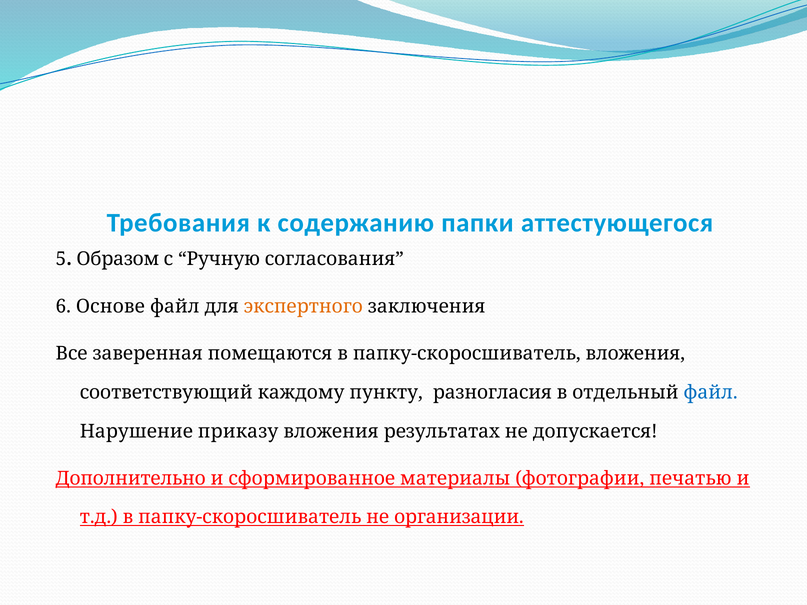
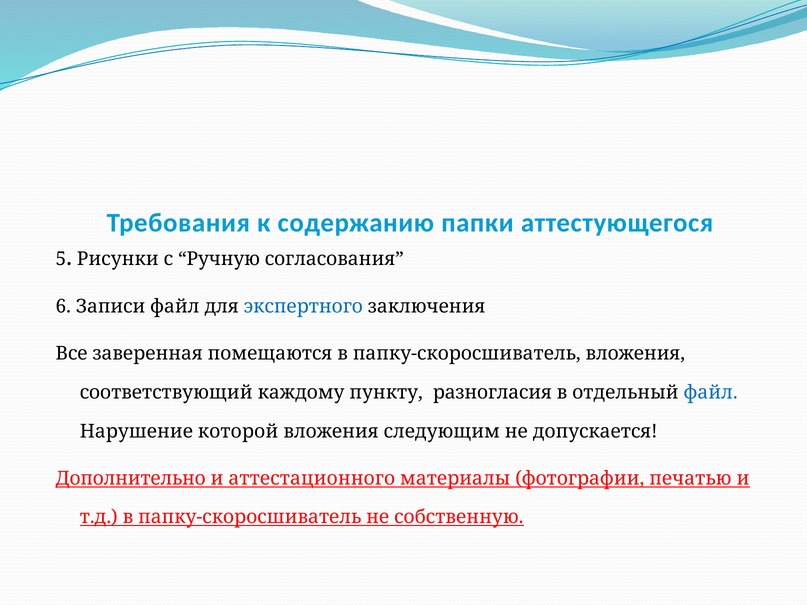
Образом: Образом -> Рисунки (118, 259)
Основе: Основе -> Записи (111, 307)
экспертного colour: orange -> blue (303, 307)
приказу: приказу -> которой (238, 431)
результатах: результатах -> следующим (442, 431)
сформированное: сформированное -> аттестационного (312, 478)
организации: организации -> собственную (459, 517)
